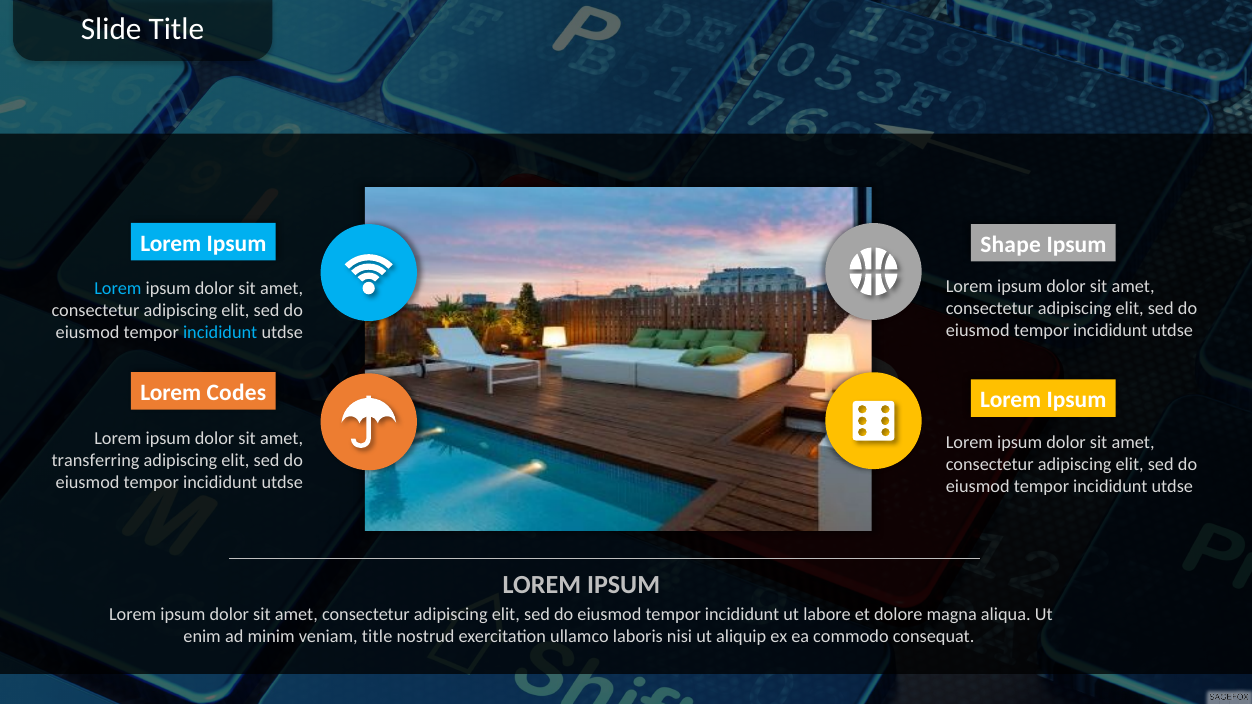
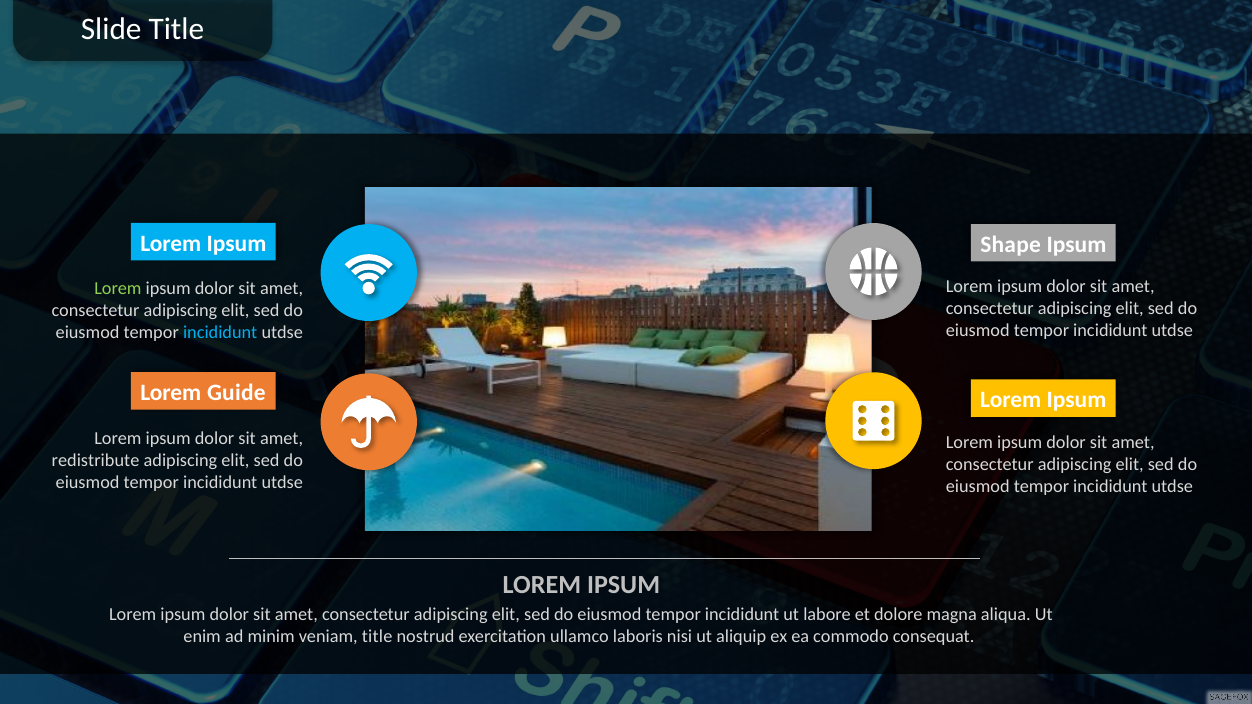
Lorem colour: light blue -> light green (118, 289)
Codes: Codes -> Guide (236, 393)
transferring: transferring -> redistribute (96, 460)
